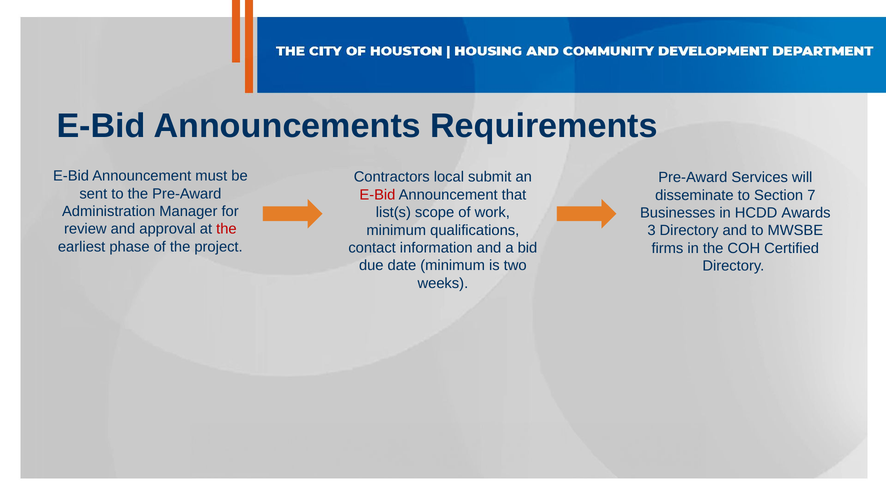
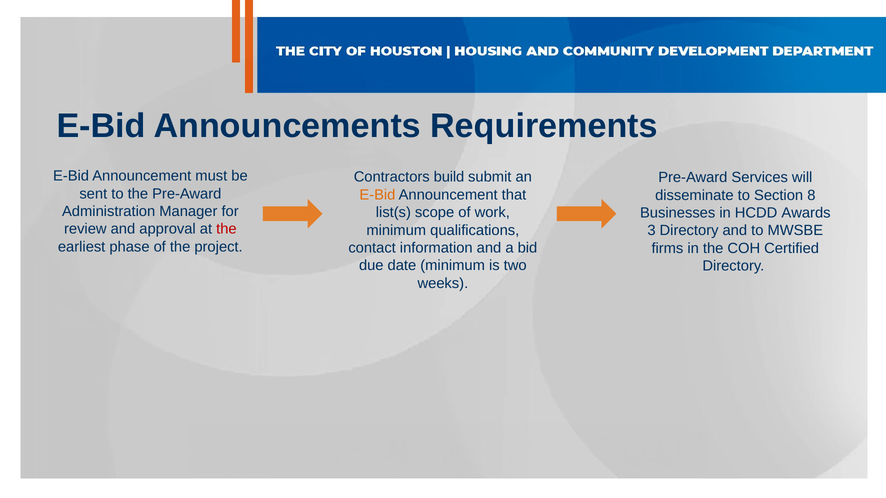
local: local -> build (449, 177)
E-Bid colour: red -> orange (377, 195)
7: 7 -> 8 (811, 195)
